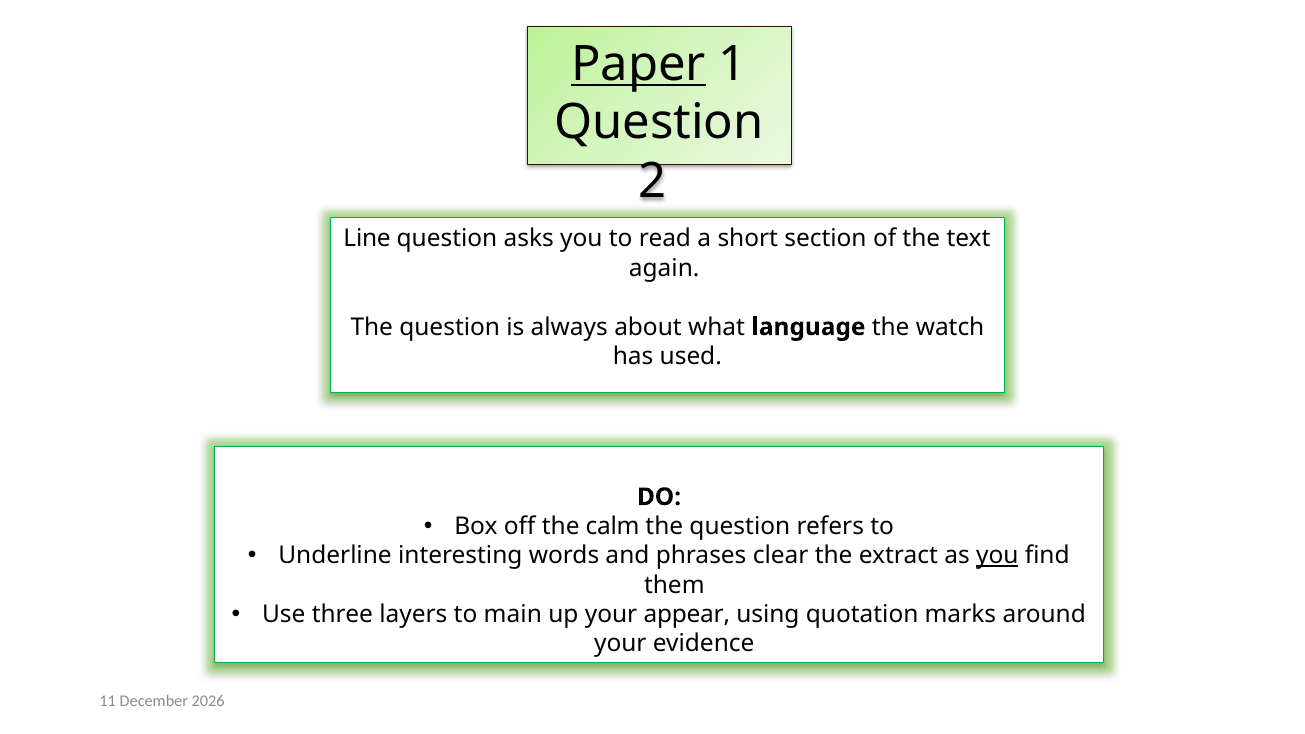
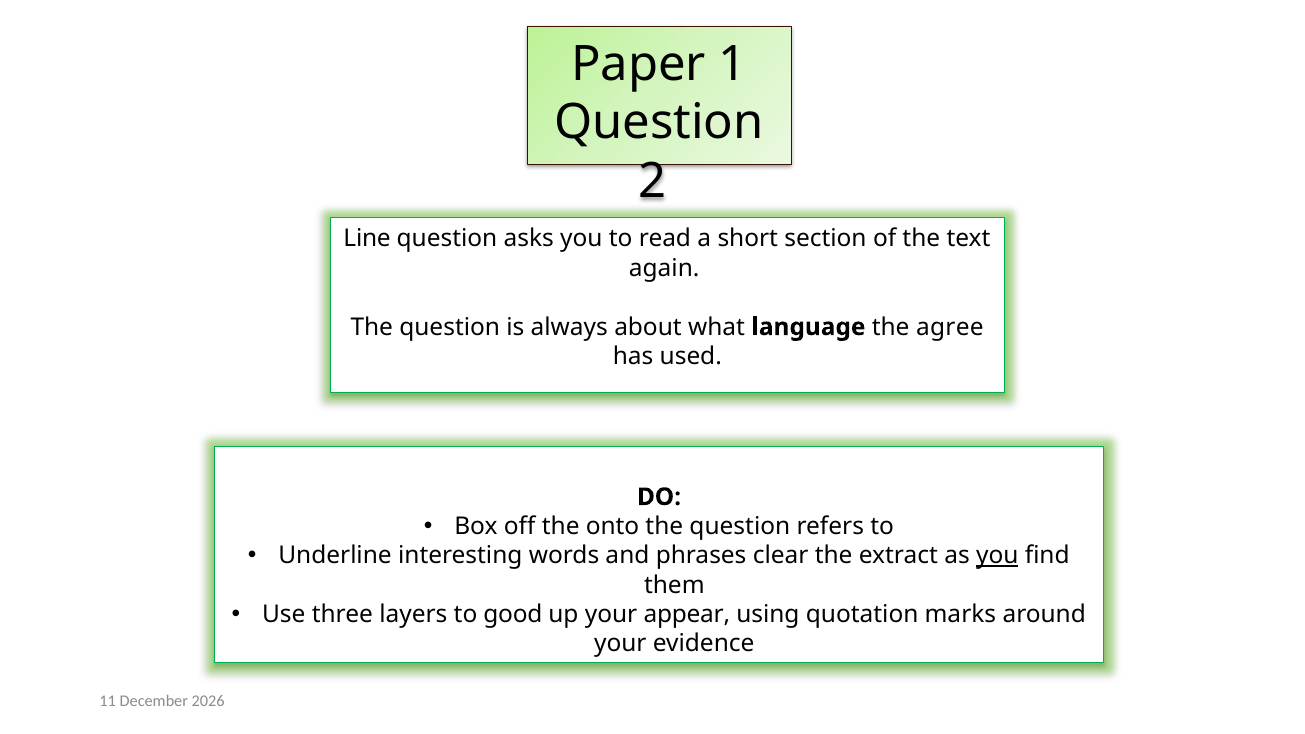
Paper underline: present -> none (639, 64)
watch: watch -> agree (950, 327)
calm: calm -> onto (613, 526)
main: main -> good (513, 614)
